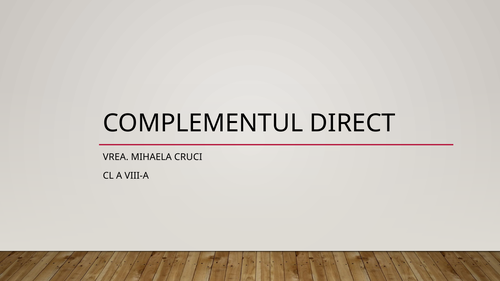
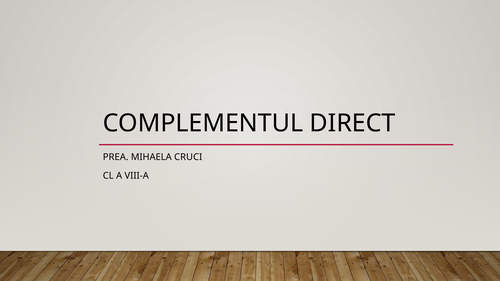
VREA: VREA -> PREA (116, 157)
